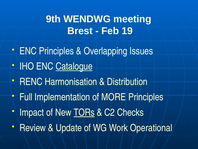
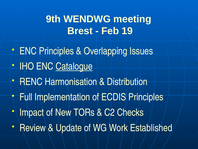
MORE: MORE -> ECDIS (114, 97)
TORs underline: present -> none (84, 112)
Operational: Operational -> Established (151, 127)
